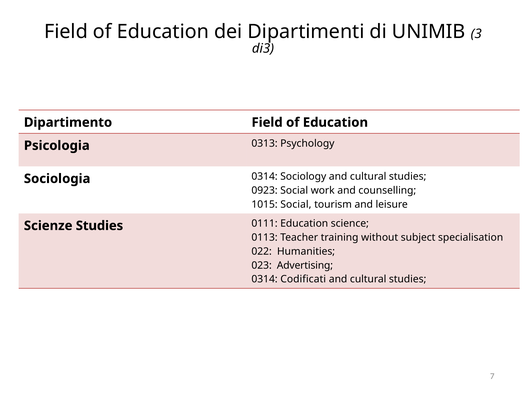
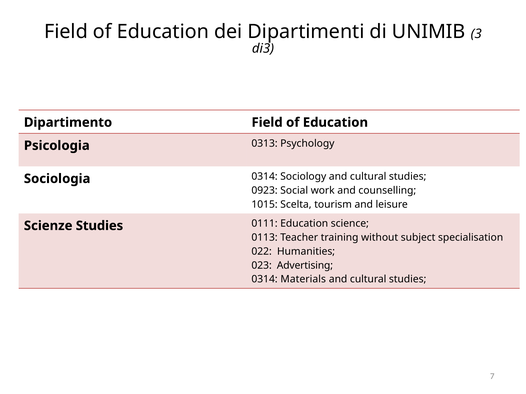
1015 Social: Social -> Scelta (296, 205)
Codificati: Codificati -> Materials (303, 280)
